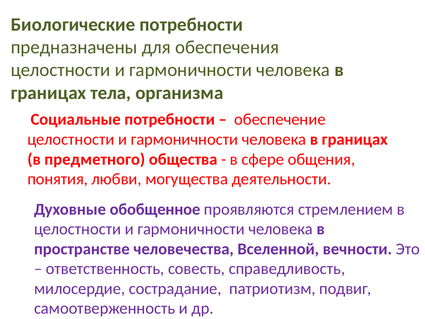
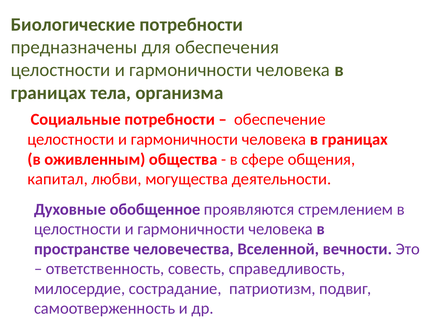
предметного: предметного -> оживленным (95, 159)
понятия: понятия -> капитал (58, 179)
